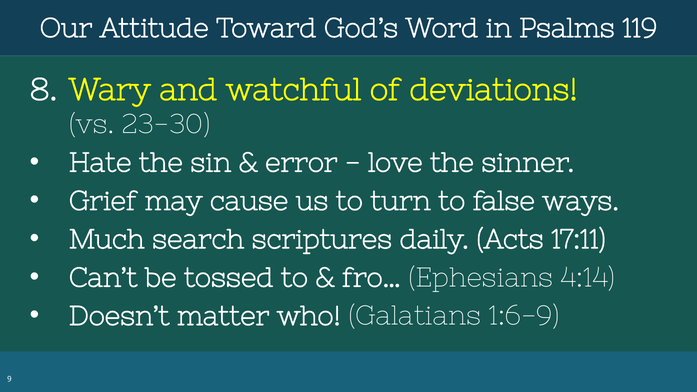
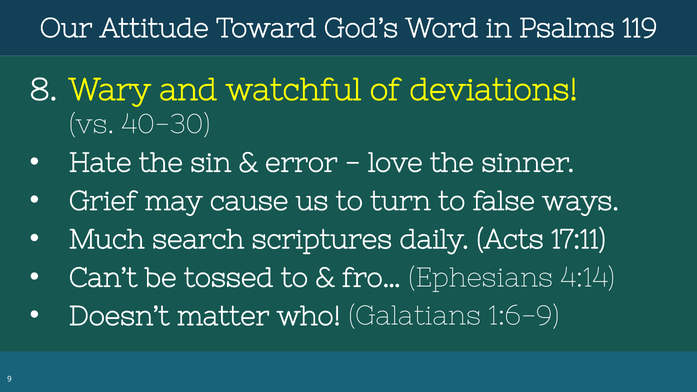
23-30: 23-30 -> 40-30 (166, 124)
